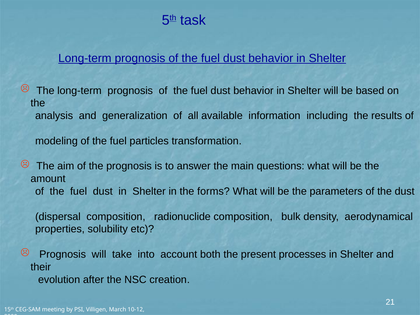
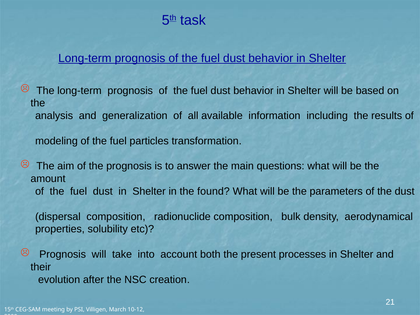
forms: forms -> found (213, 191)
